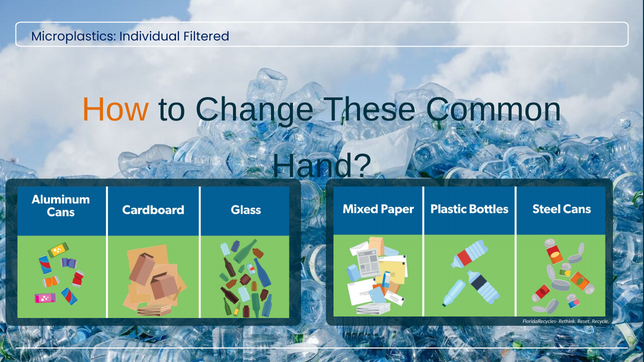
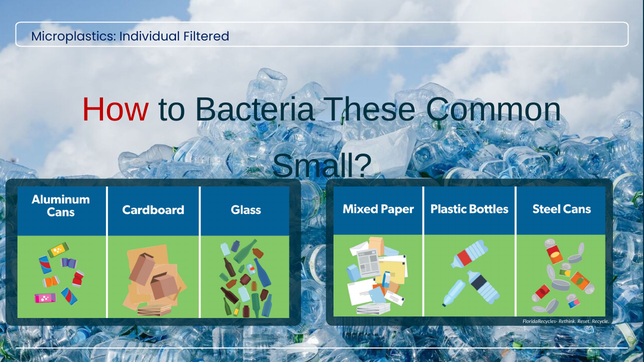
How colour: orange -> red (115, 110)
Change: Change -> Bacteria (255, 110)
Hand: Hand -> Small (322, 166)
